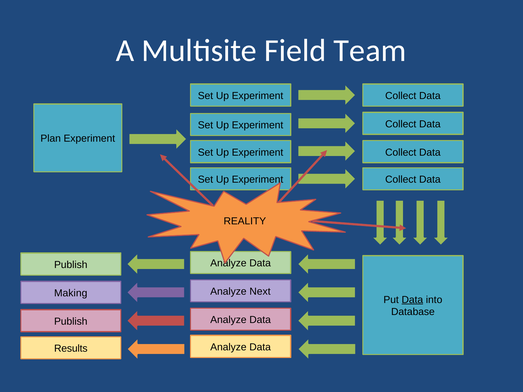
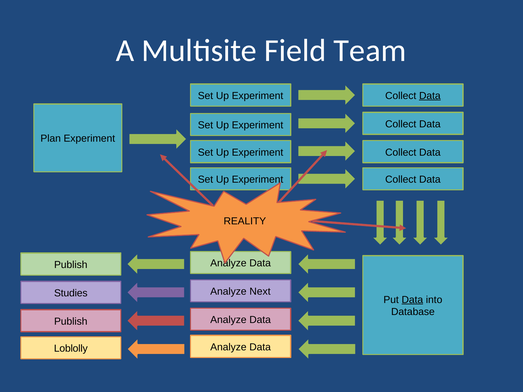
Data underline: none -> present (430, 96)
Making: Making -> Studies (71, 293)
Results: Results -> Loblolly (71, 349)
